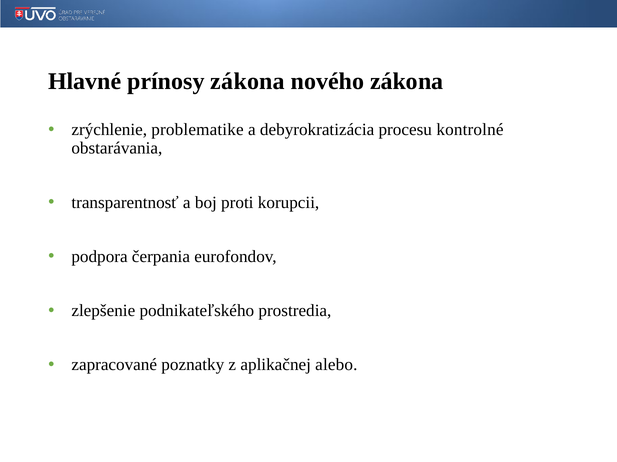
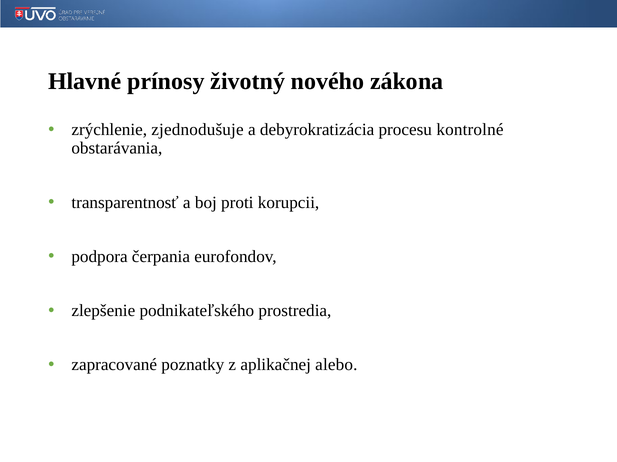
prínosy zákona: zákona -> životný (248, 81)
problematike: problematike -> zjednodušuje (197, 130)
